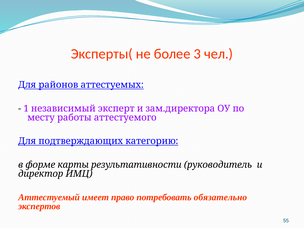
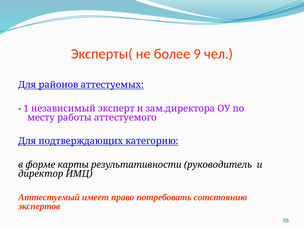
3: 3 -> 9 (197, 54)
обязательно: обязательно -> сотстоянию (220, 197)
